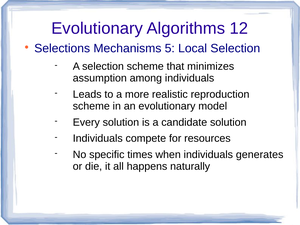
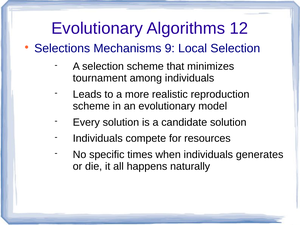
5: 5 -> 9 (170, 48)
assumption: assumption -> tournament (100, 78)
